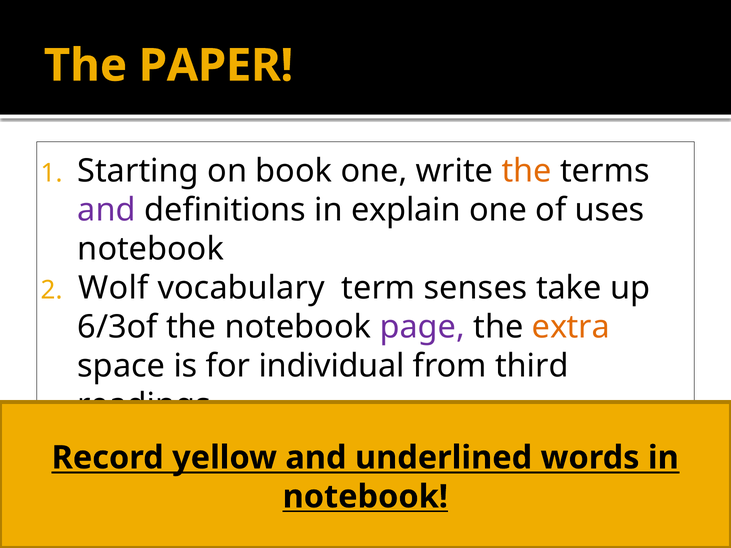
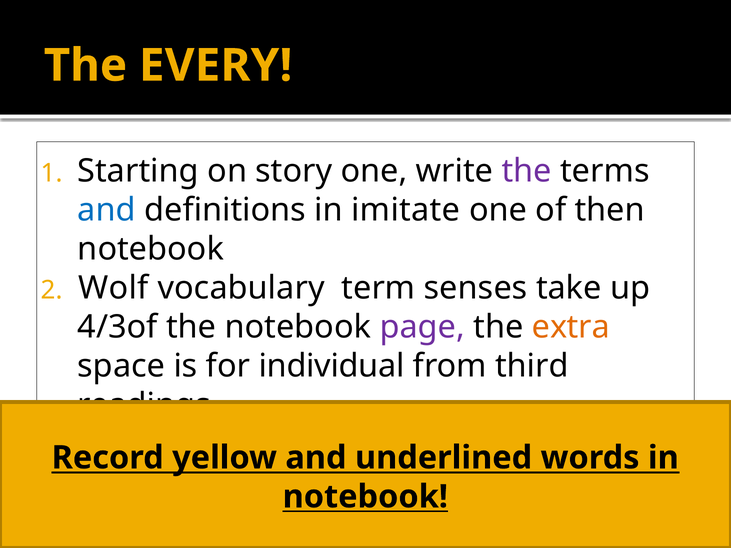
PAPER: PAPER -> EVERY (216, 66)
book: book -> story (294, 171)
the colour: orange -> purple (527, 171)
and colour: purple -> blue (107, 210)
explain: explain -> imitate (406, 210)
uses: uses -> then (610, 210)
6/3of: 6/3of -> 4/3of (118, 327)
